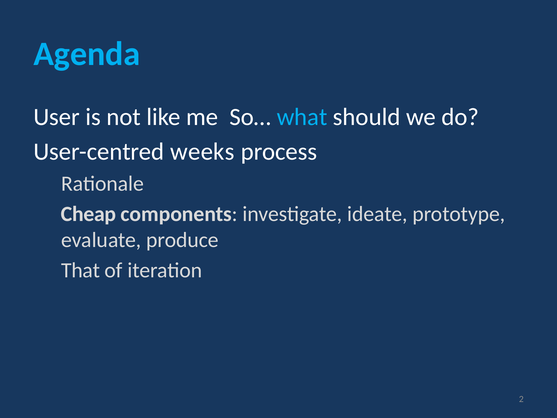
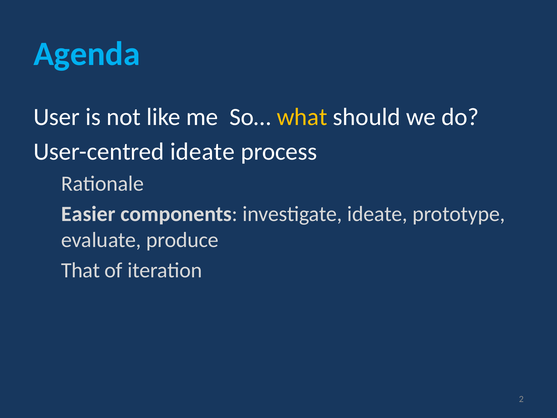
what colour: light blue -> yellow (302, 117)
User-centred weeks: weeks -> ideate (202, 152)
Cheap: Cheap -> Easier (88, 214)
